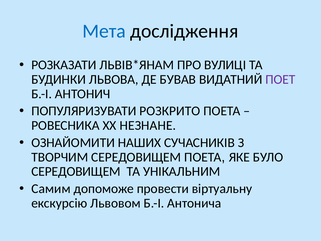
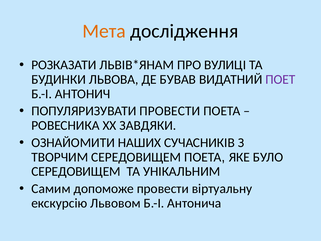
Мета colour: blue -> orange (104, 31)
ПОПУЛЯРИЗУВАТИ РОЗКРИТО: РОЗКРИТО -> ПРОВЕСТИ (170, 111)
НЕЗНАНЕ: НЕЗНАНЕ -> ЗАВДЯКИ (148, 125)
